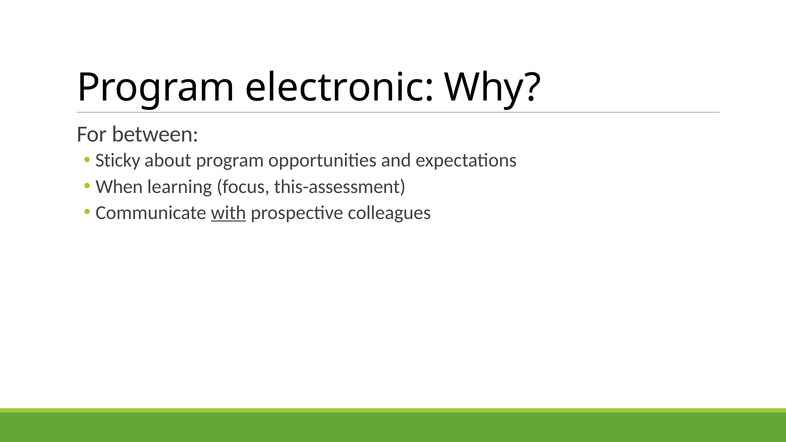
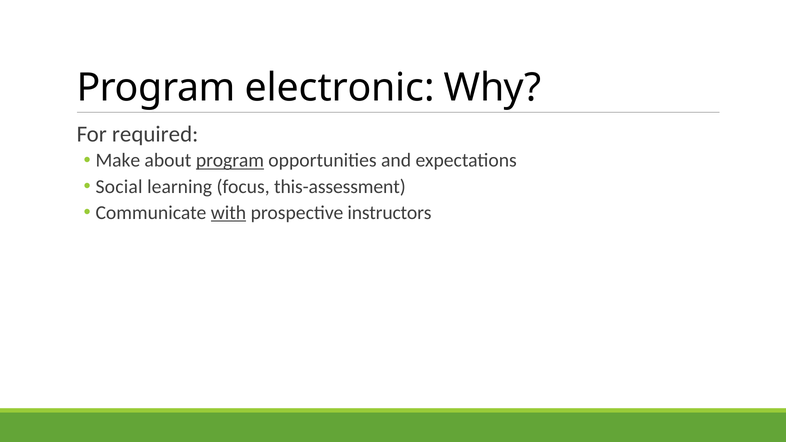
between: between -> required (155, 134)
Sticky: Sticky -> Make (118, 160)
program underline: none -> present (230, 160)
When: When -> Social (119, 187)
colleagues: colleagues -> instructors (389, 213)
